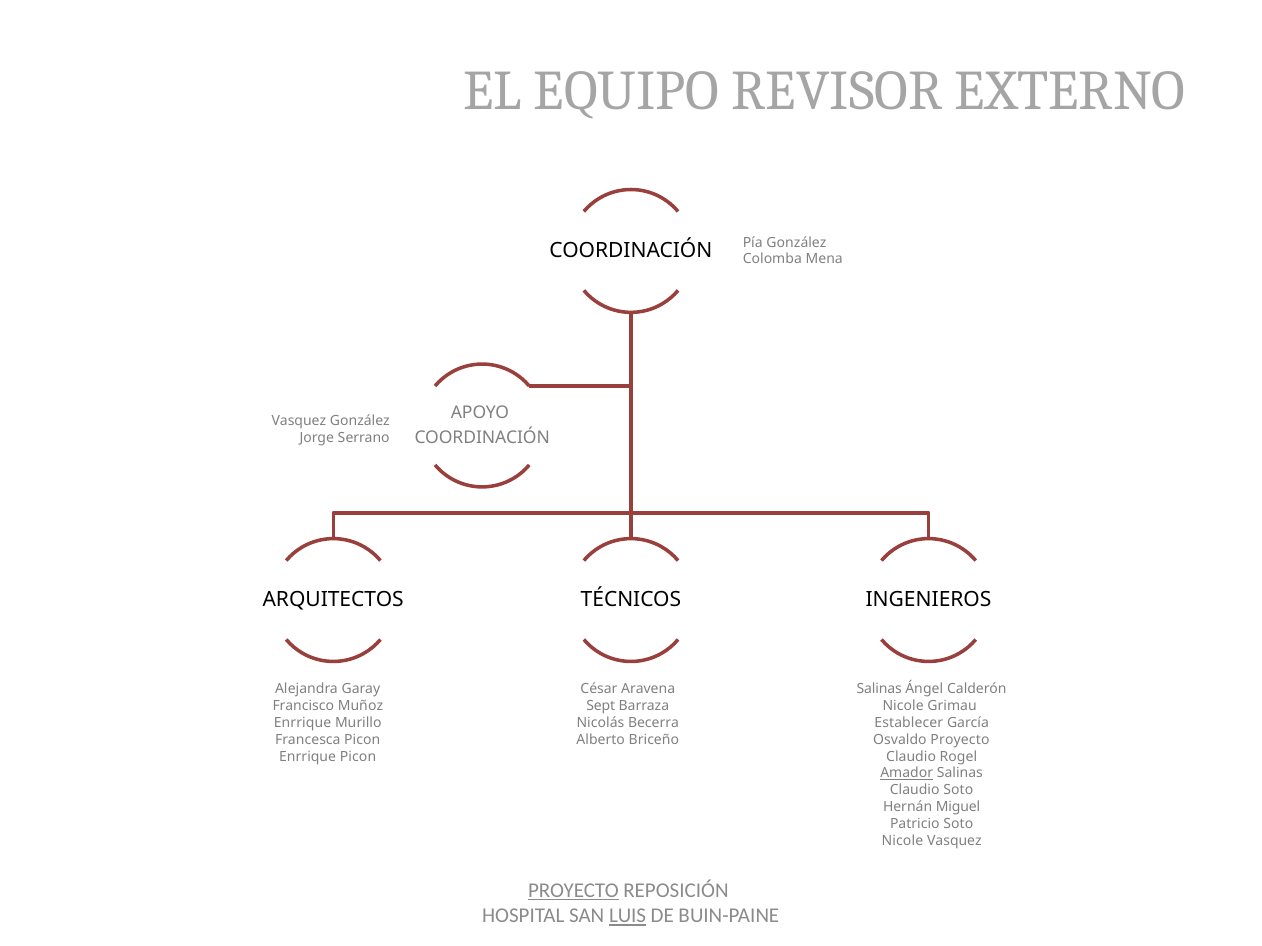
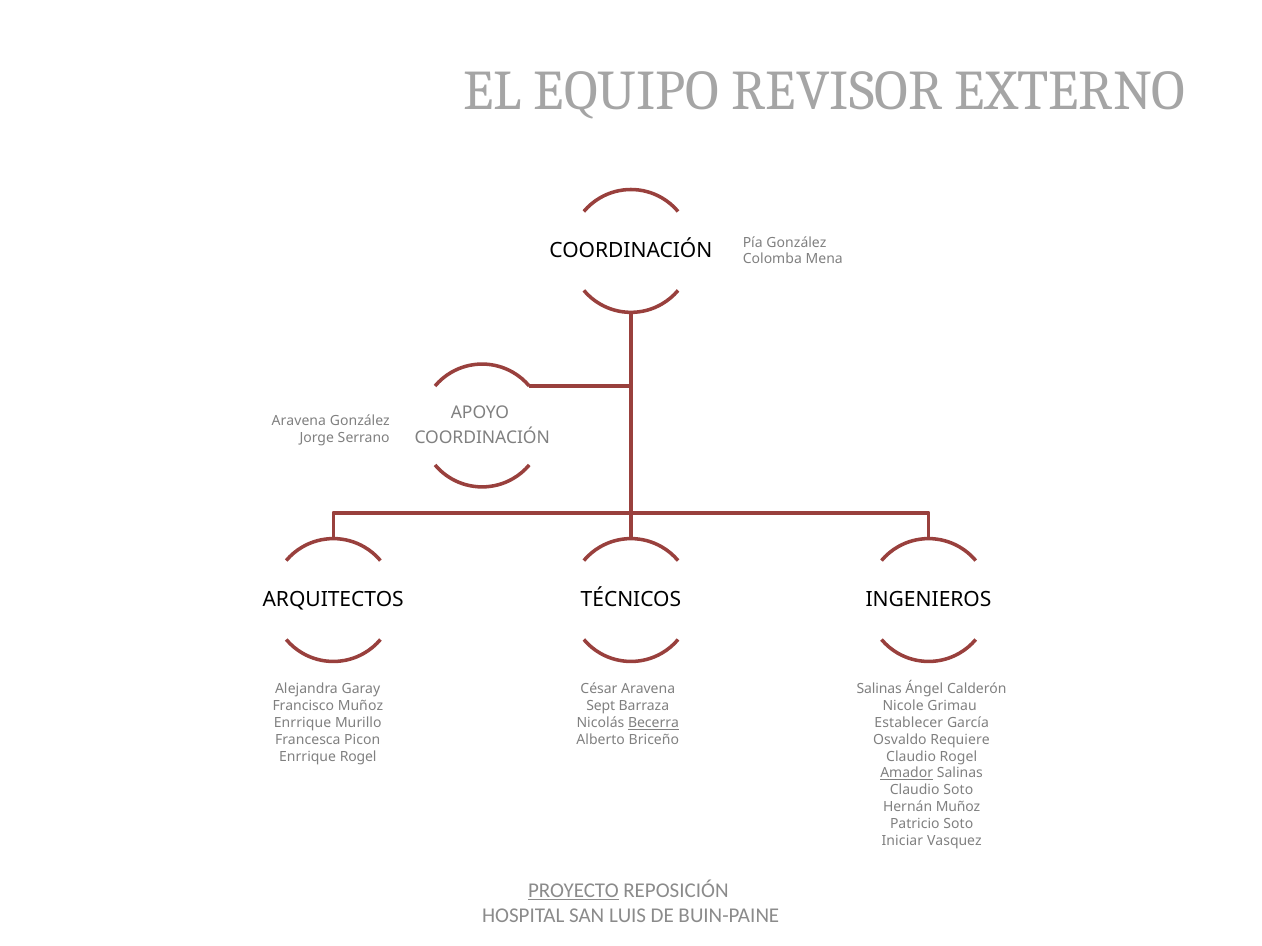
Vasquez: Vasquez -> Aravena (299, 421)
Becerra underline: none -> present (653, 723)
Osvaldo Proyecto: Proyecto -> Requiere (960, 740)
Enrrique Picon: Picon -> Rogel (358, 757)
Hernán Miguel: Miguel -> Muñoz (958, 807)
Nicole: Nicole -> Iniciar (902, 841)
LUIS underline: present -> none (628, 917)
